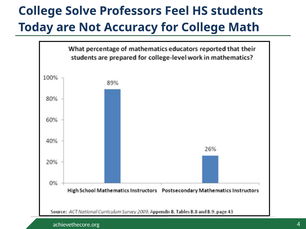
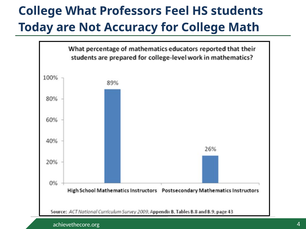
Solve: Solve -> What (81, 11)
